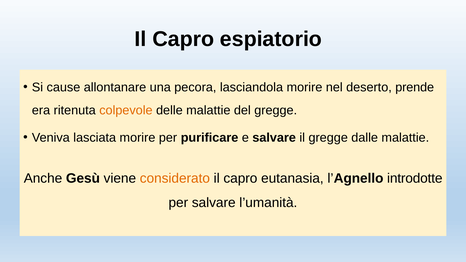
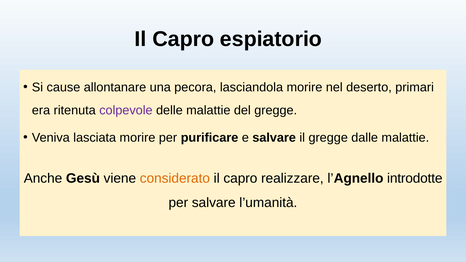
prende: prende -> primari (415, 88)
colpevole colour: orange -> purple (126, 110)
eutanasia: eutanasia -> realizzare (292, 178)
